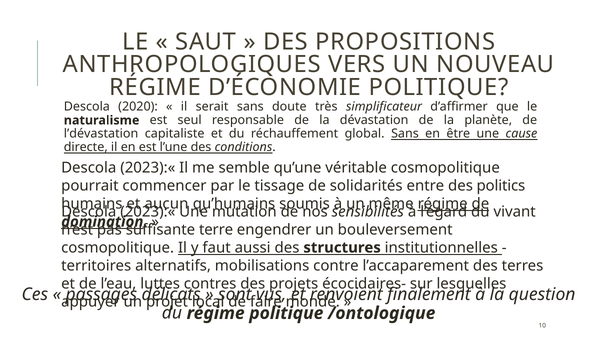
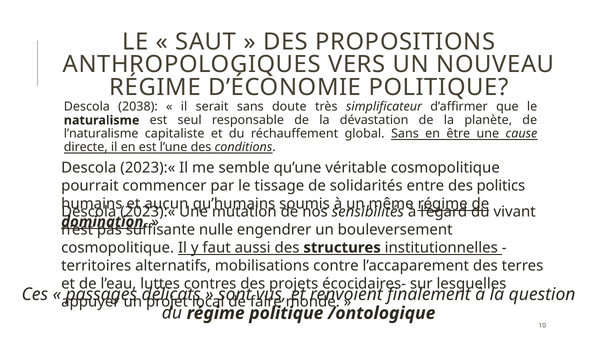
2020: 2020 -> 2038 (138, 107)
l’dévastation: l’dévastation -> l’naturalisme (101, 134)
terre: terre -> nulle (216, 230)
